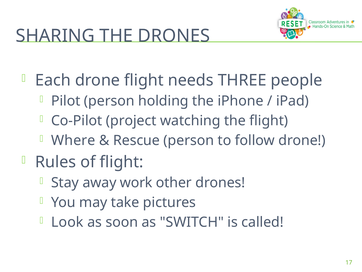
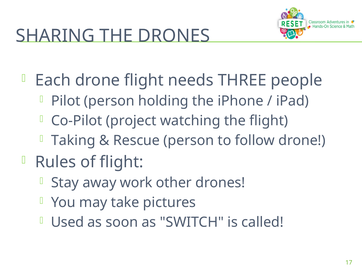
Where: Where -> Taking (73, 140)
Look: Look -> Used (67, 222)
